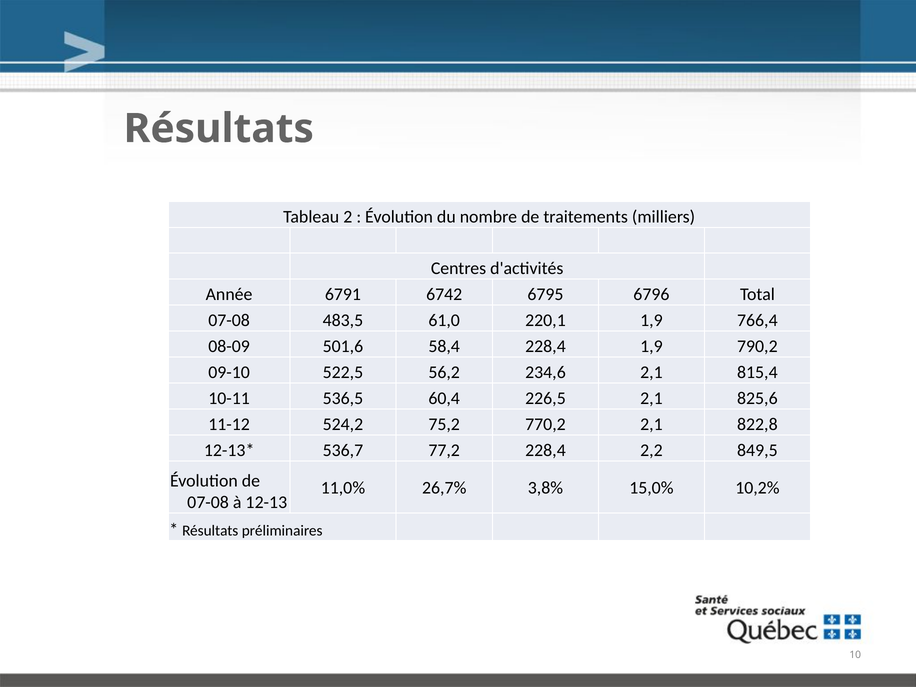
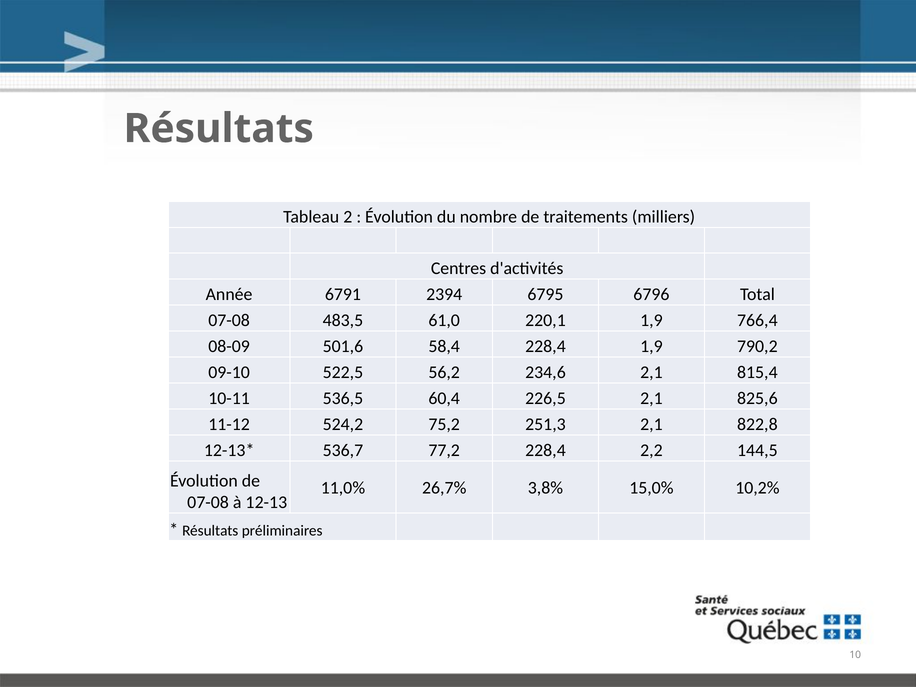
6742: 6742 -> 2394 (444, 294)
770,2: 770,2 -> 251,3 (545, 424)
849,5: 849,5 -> 144,5 (757, 450)
